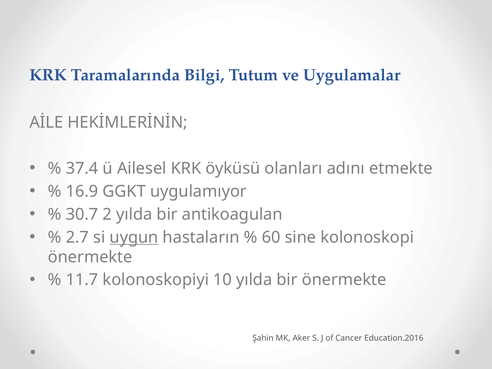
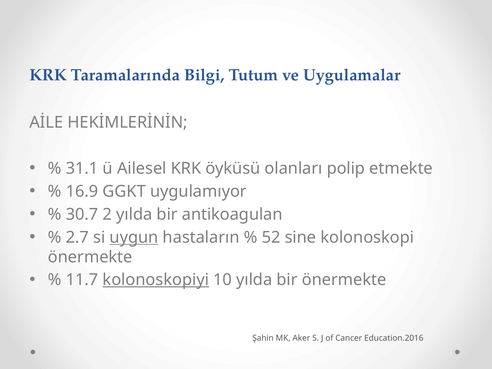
37.4: 37.4 -> 31.1 (82, 168)
adını: adını -> polip (346, 168)
60: 60 -> 52 (271, 237)
kolonoskopiyi underline: none -> present (156, 280)
